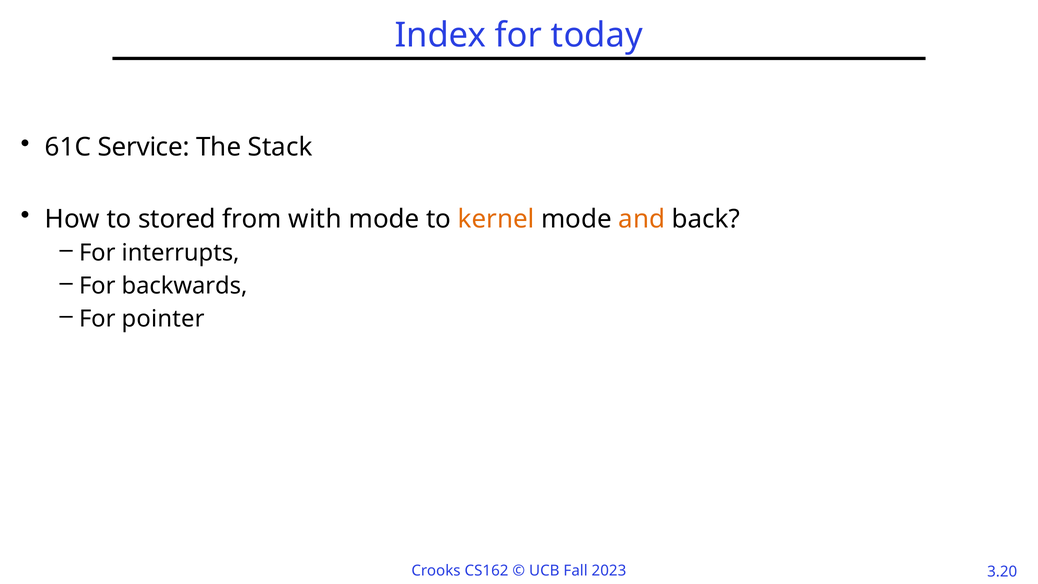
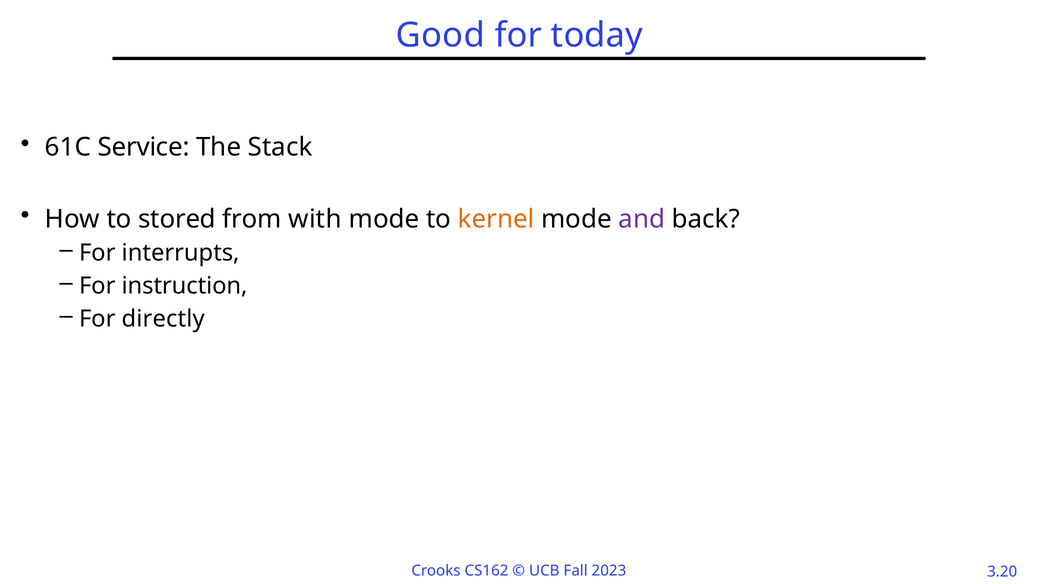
Index: Index -> Good (440, 35)
and colour: orange -> purple (642, 219)
backwards: backwards -> instruction (185, 286)
pointer: pointer -> directly (163, 319)
